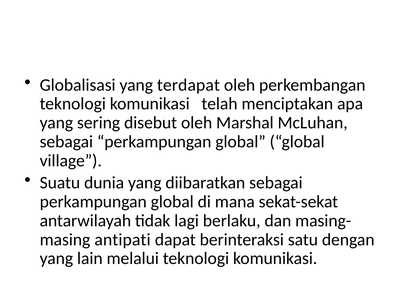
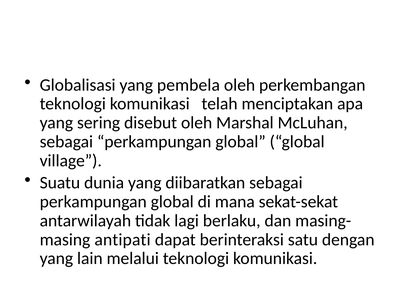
terdapat: terdapat -> pembela (188, 85)
